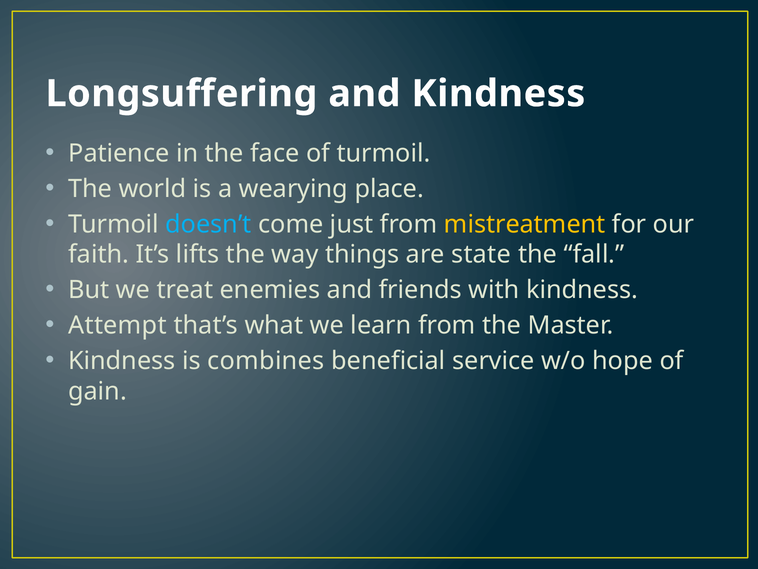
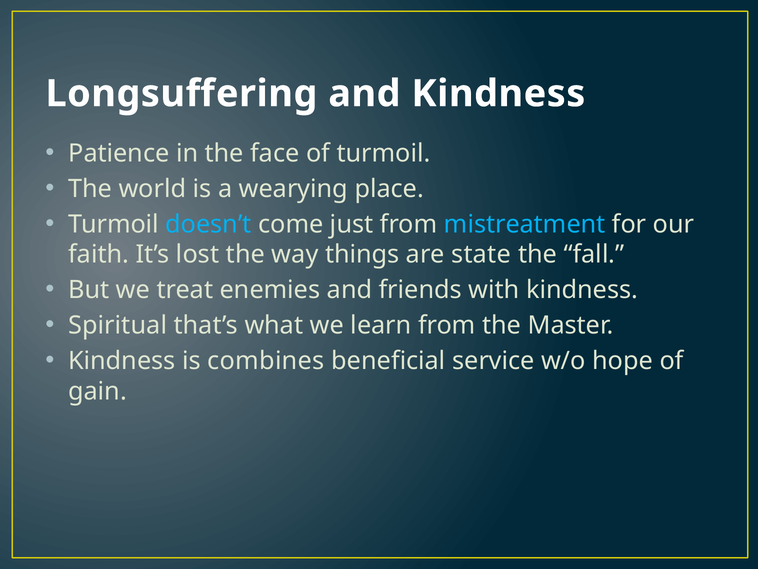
mistreatment colour: yellow -> light blue (525, 224)
lifts: lifts -> lost (198, 254)
Attempt: Attempt -> Spiritual (118, 325)
